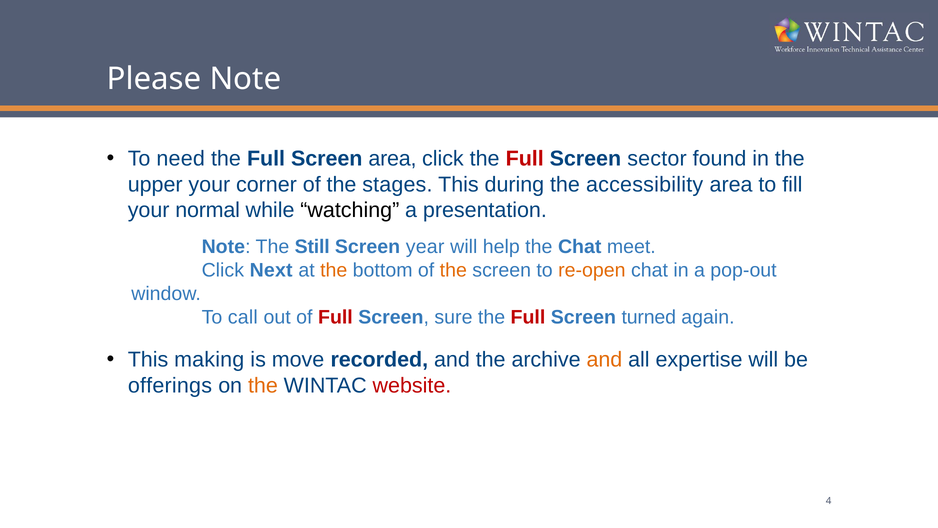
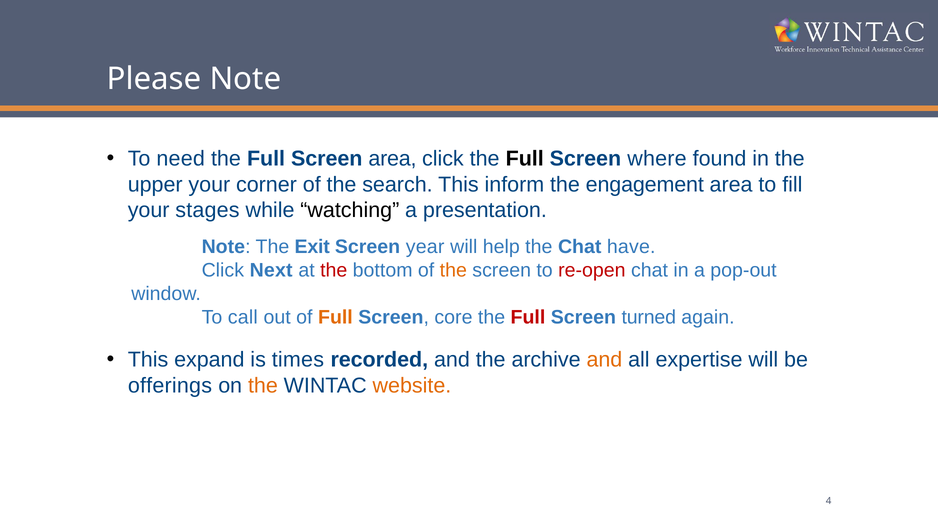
Full colour: red -> black (525, 159)
sector: sector -> where (657, 159)
stages: stages -> search (397, 184)
during: during -> inform (514, 184)
accessibility: accessibility -> engagement (645, 184)
normal: normal -> stages (207, 210)
Still: Still -> Exit (312, 246)
meet: meet -> have (631, 246)
the colour: orange -> red (334, 270)
re-open colour: orange -> red (592, 270)
Full colour: red -> orange (335, 317)
sure: sure -> core (453, 317)
making: making -> expand (209, 359)
move: move -> times (298, 359)
website colour: red -> orange (412, 385)
